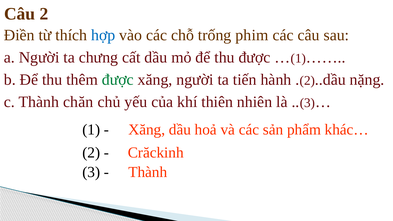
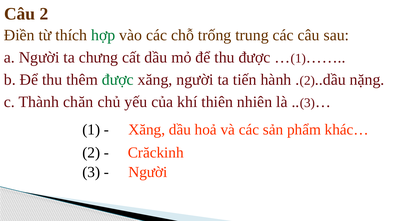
hợp colour: blue -> green (103, 35)
phim: phim -> trung (252, 35)
Thành: Thành -> Người (148, 172)
